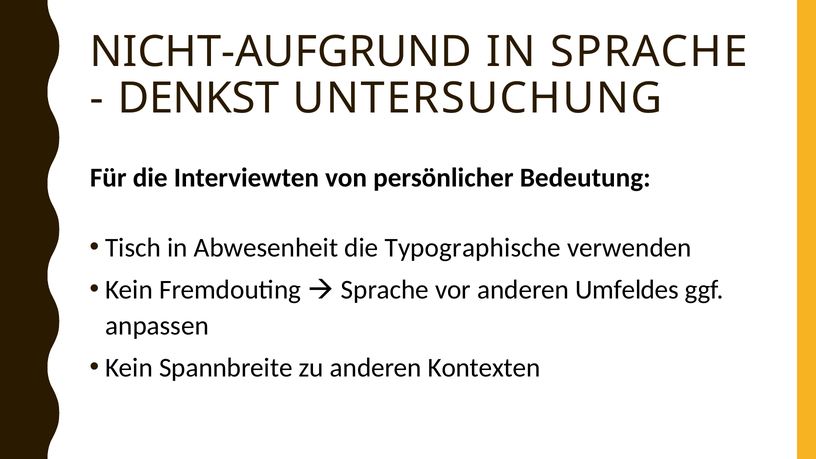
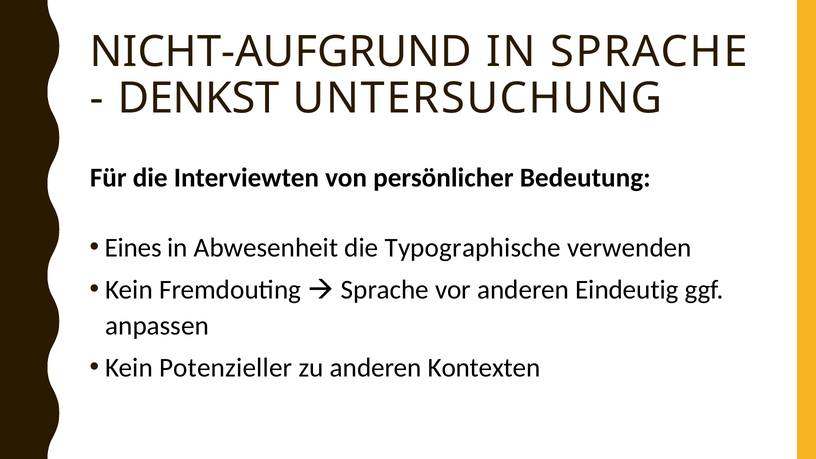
Tisch: Tisch -> Eines (133, 248)
Umfeldes: Umfeldes -> Eindeutig (627, 290)
Spannbreite: Spannbreite -> Potenzieller (226, 368)
